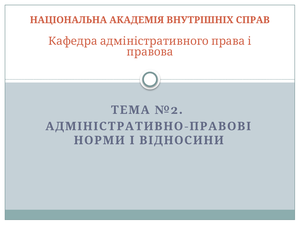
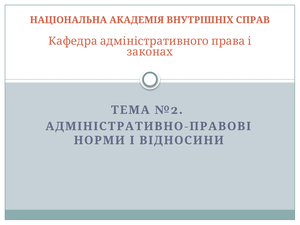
правова: правова -> законах (150, 52)
